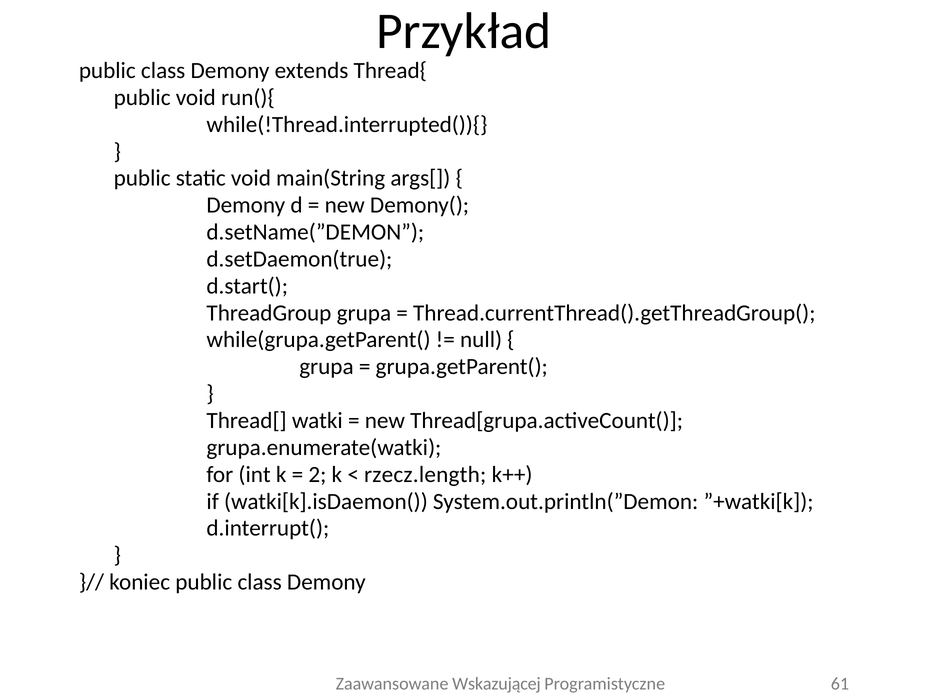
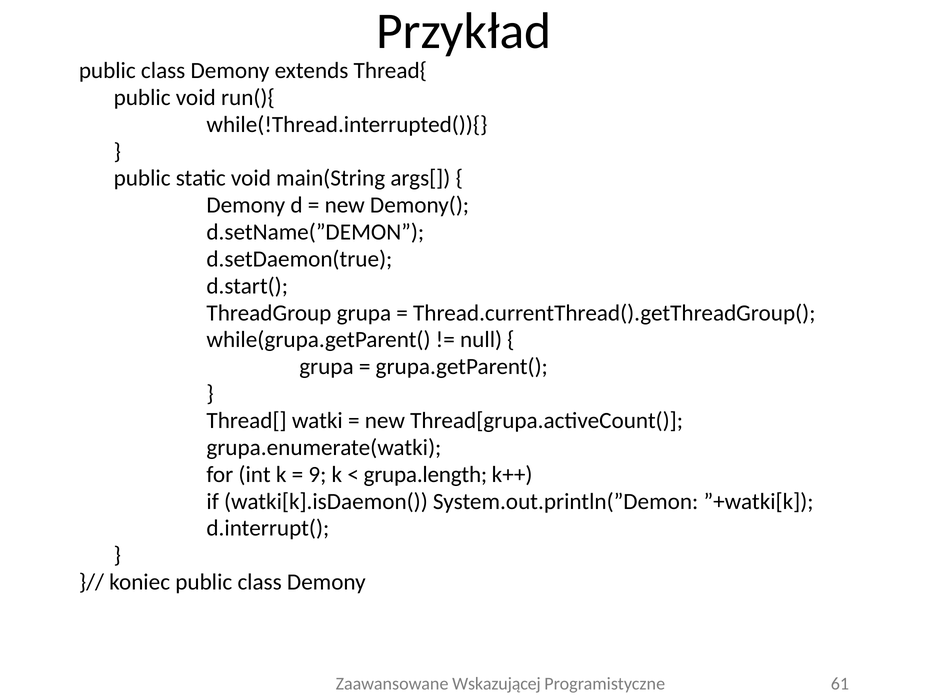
2: 2 -> 9 (317, 474)
rzecz.length: rzecz.length -> grupa.length (425, 474)
